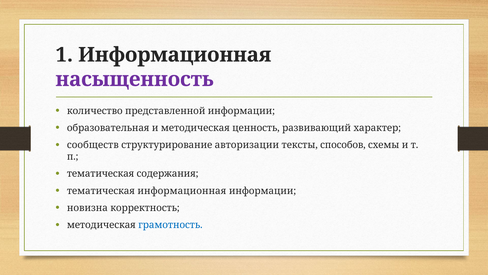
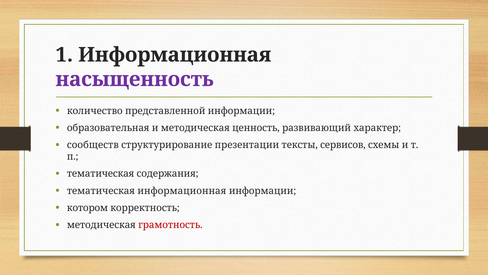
авторизации: авторизации -> презентации (247, 145)
способов: способов -> сервисов (343, 145)
новизна: новизна -> котором (87, 208)
грамотность colour: blue -> red (170, 225)
